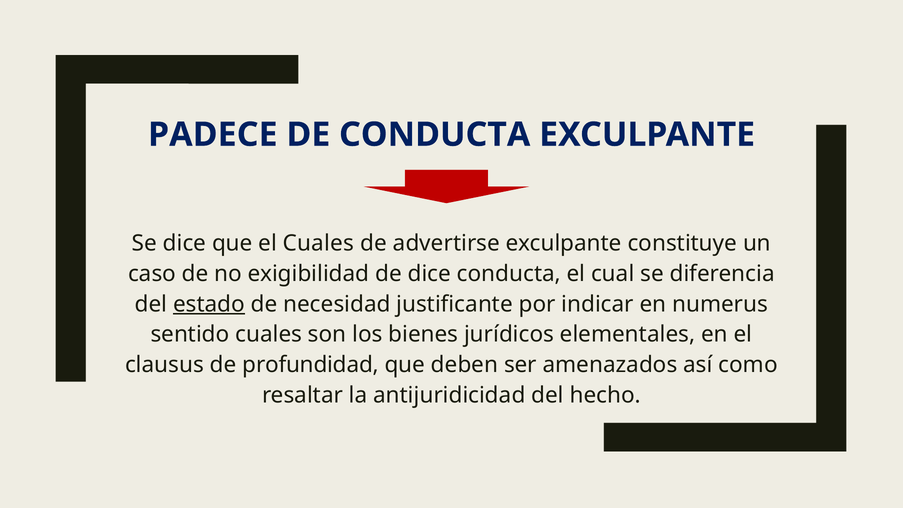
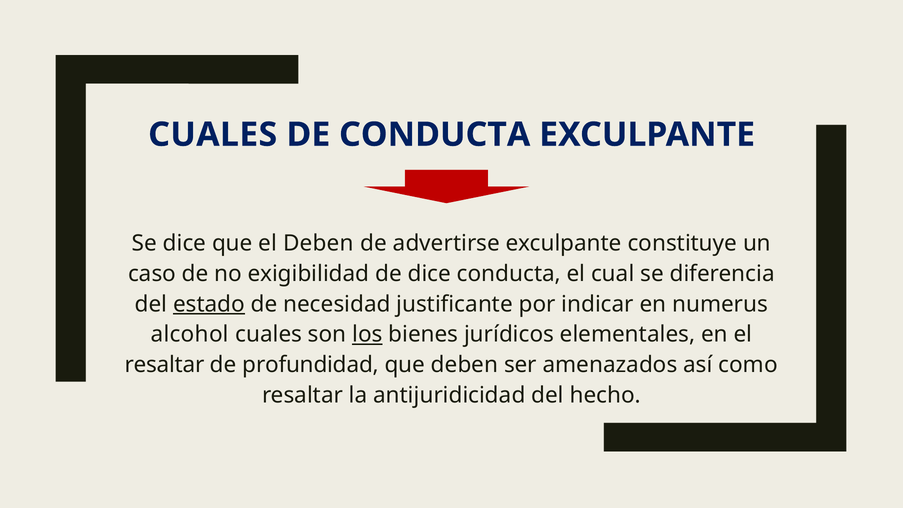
PADECE: PADECE -> CUALES (213, 135)
el Cuales: Cuales -> Deben (319, 243)
sentido: sentido -> alcohol (190, 334)
los underline: none -> present (367, 334)
clausus: clausus -> resaltar (165, 365)
